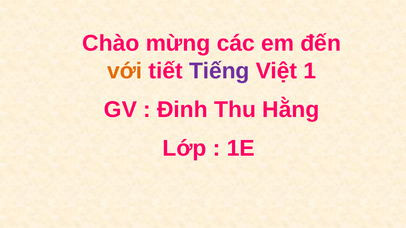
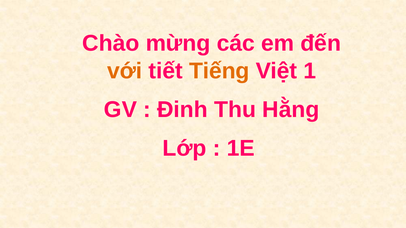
Tiếng colour: purple -> orange (219, 71)
